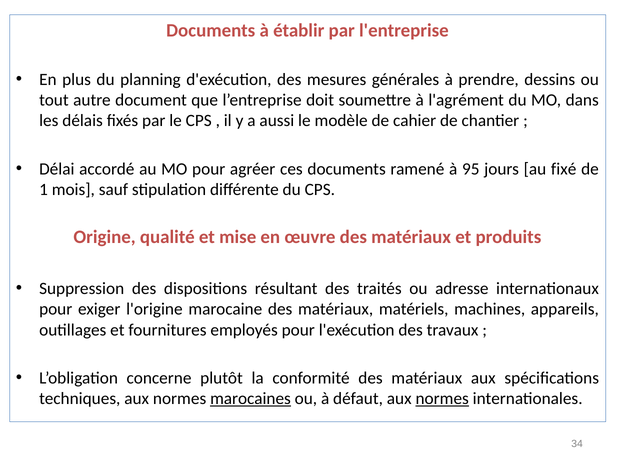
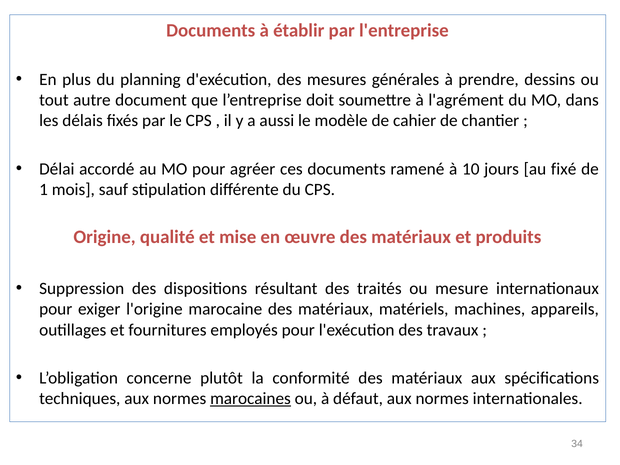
95: 95 -> 10 (471, 169)
adresse: adresse -> mesure (462, 289)
normes underline: present -> none (442, 399)
